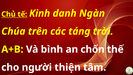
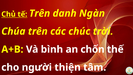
tế Kinh: Kinh -> Trên (40, 13)
táng: táng -> chúc (79, 31)
